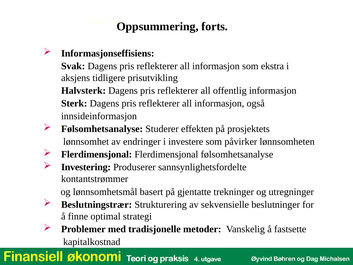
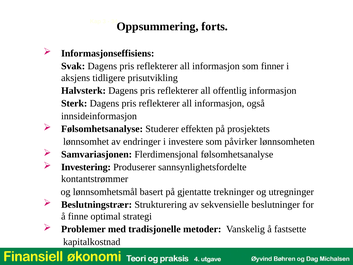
ekstra: ekstra -> finner (272, 66)
Flerdimensjonal: Flerdimensjonal -> Samvariasjonen (97, 154)
